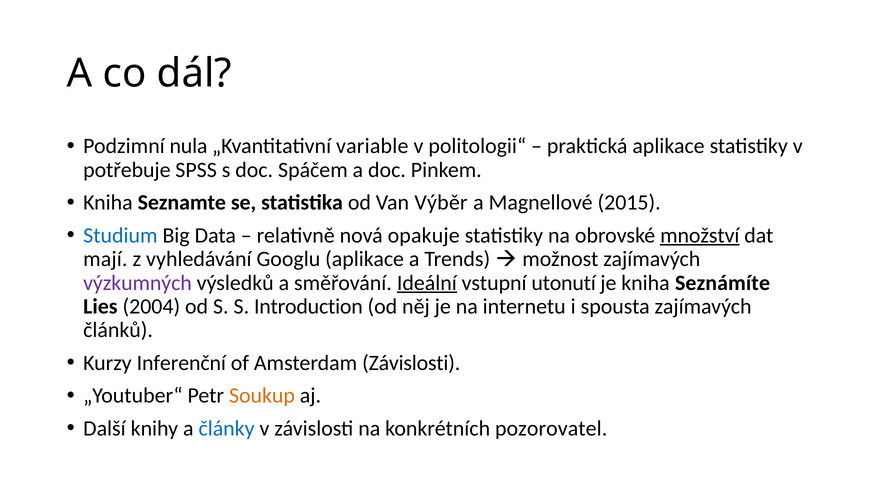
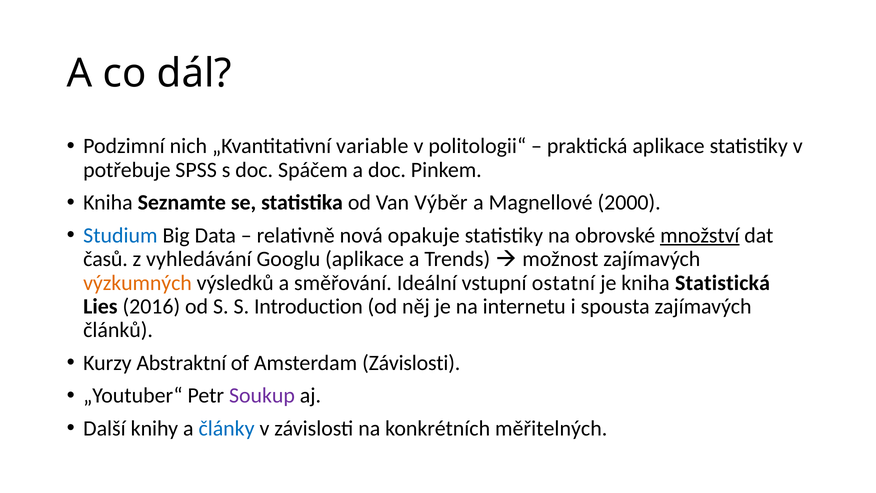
nula: nula -> nich (188, 146)
2015: 2015 -> 2000 (629, 203)
mají: mají -> časů (105, 259)
výzkumných colour: purple -> orange (138, 283)
Ideální underline: present -> none (427, 283)
utonutí: utonutí -> ostatní (563, 283)
Seznámíte: Seznámíte -> Statistická (723, 283)
2004: 2004 -> 2016 (151, 306)
Inferenční: Inferenční -> Abstraktní (181, 363)
Soukup colour: orange -> purple (262, 395)
pozorovatel: pozorovatel -> měřitelných (551, 428)
